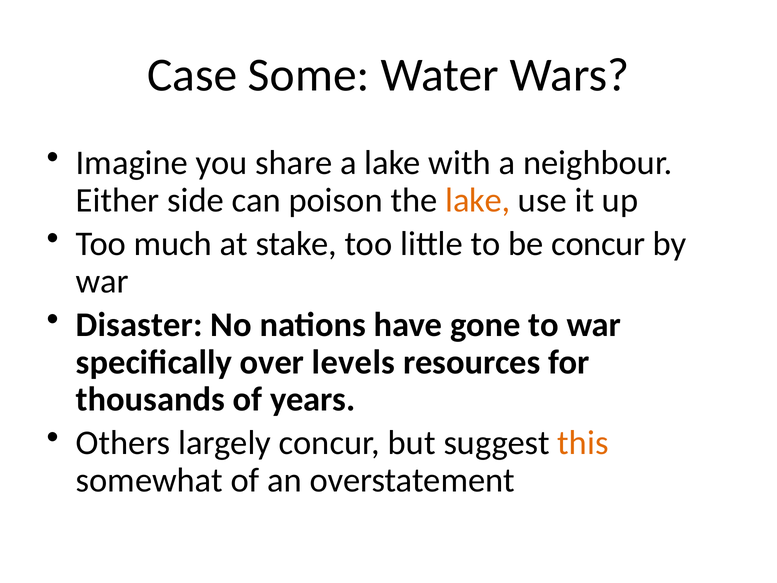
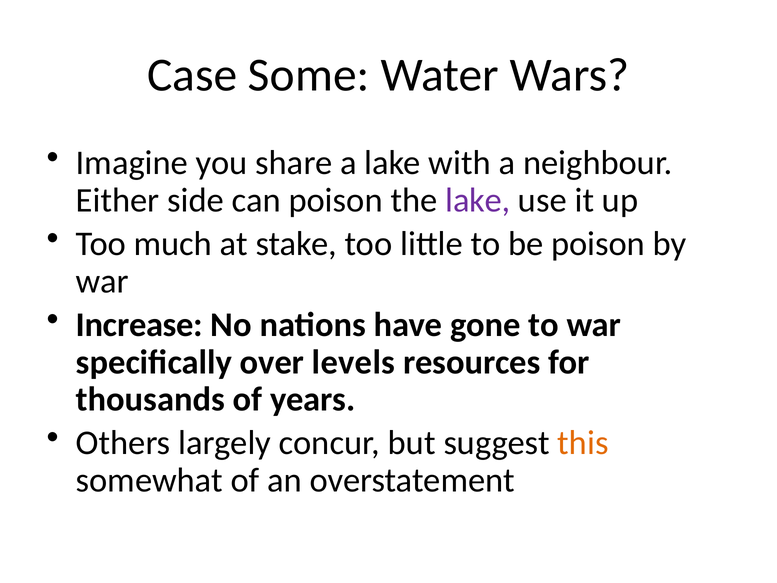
lake colour: orange -> purple (478, 200)
be concur: concur -> poison (598, 244)
Disaster: Disaster -> Increase (139, 325)
